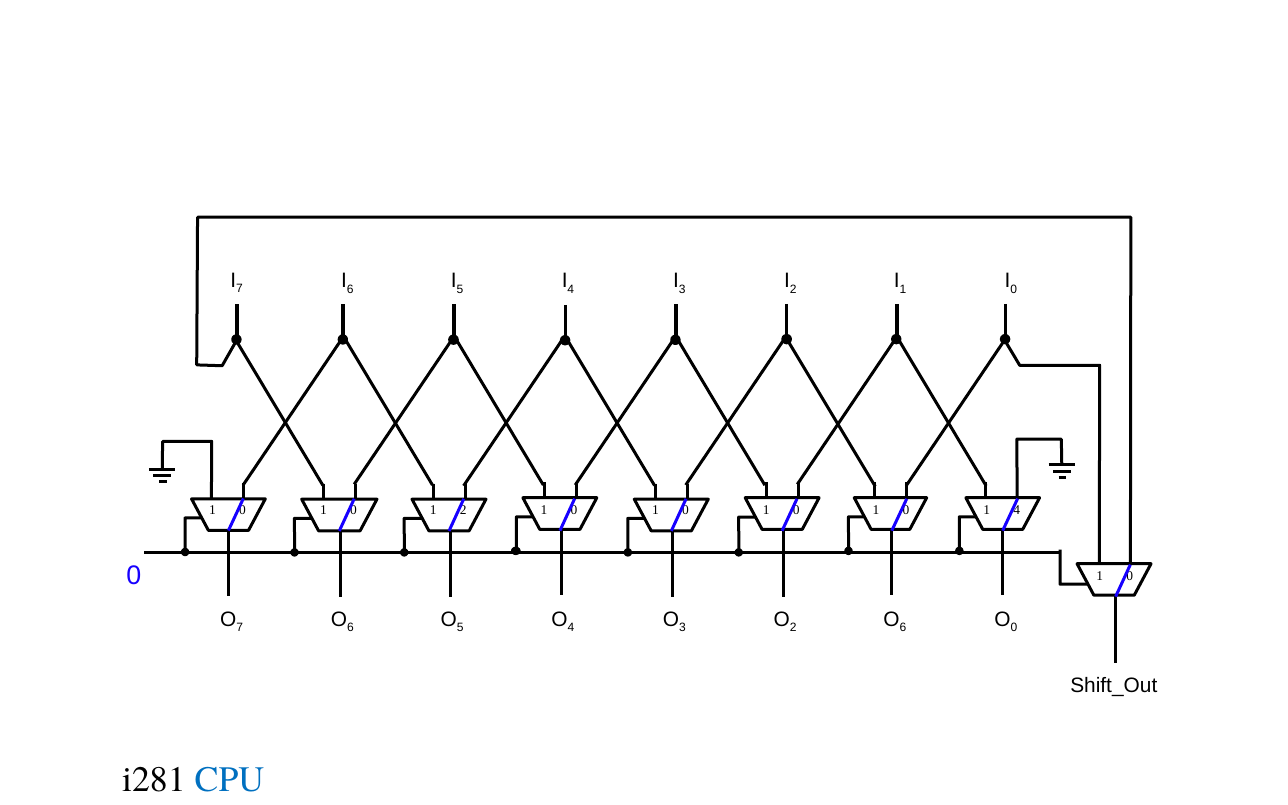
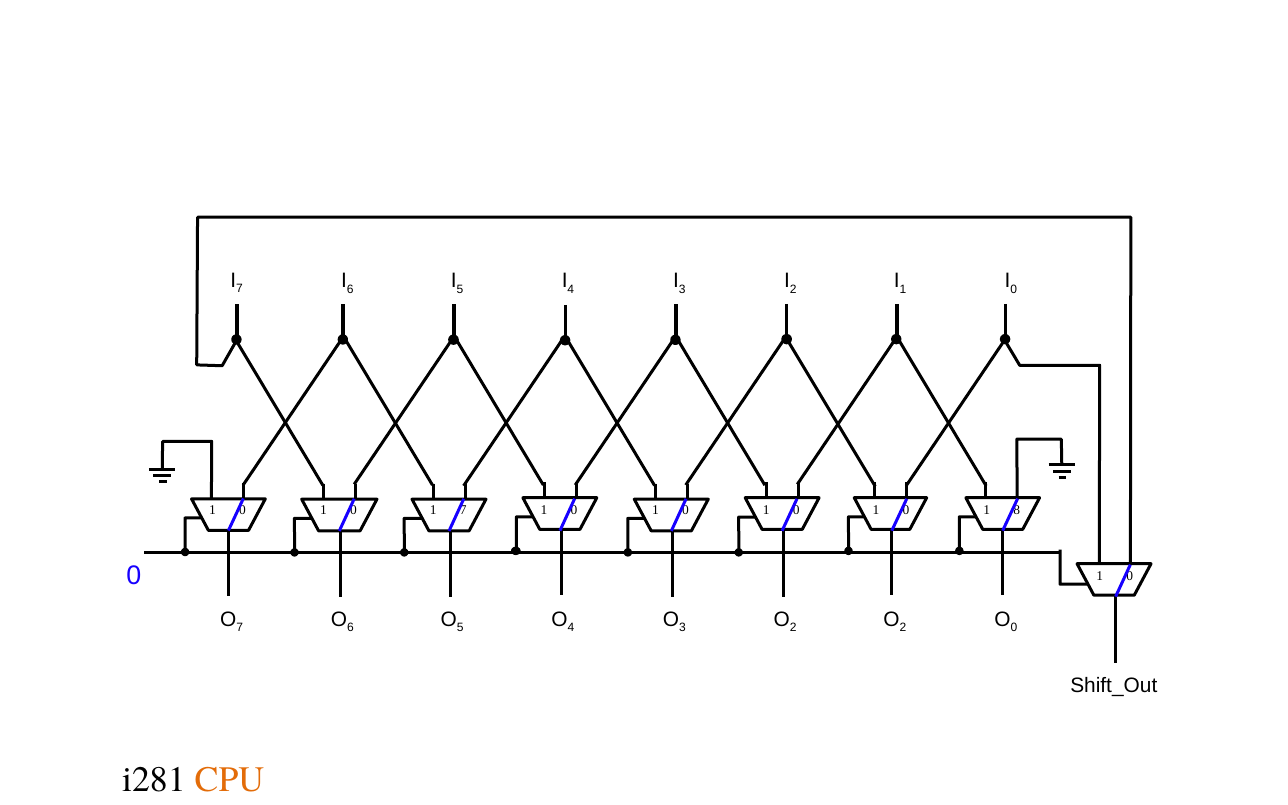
1 2: 2 -> 7 (463, 510)
1 4: 4 -> 8 (1017, 510)
6: 6 -> 2 (903, 628)
CPU colour: blue -> orange (230, 780)
